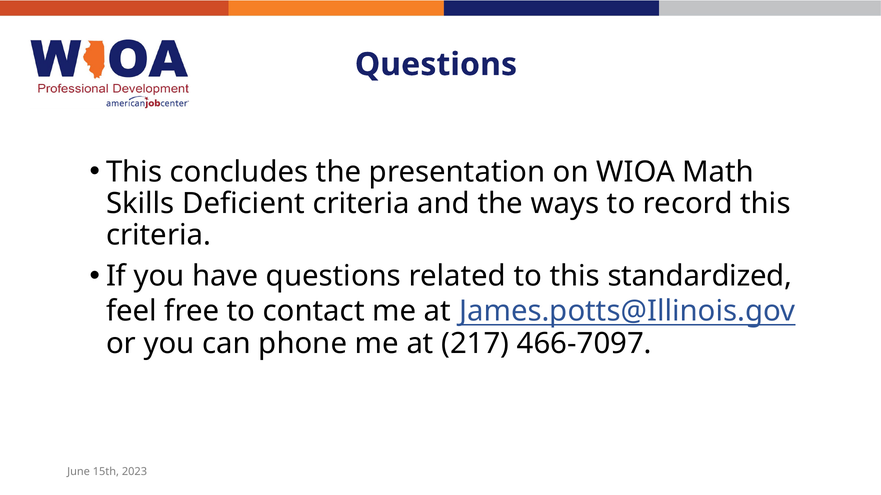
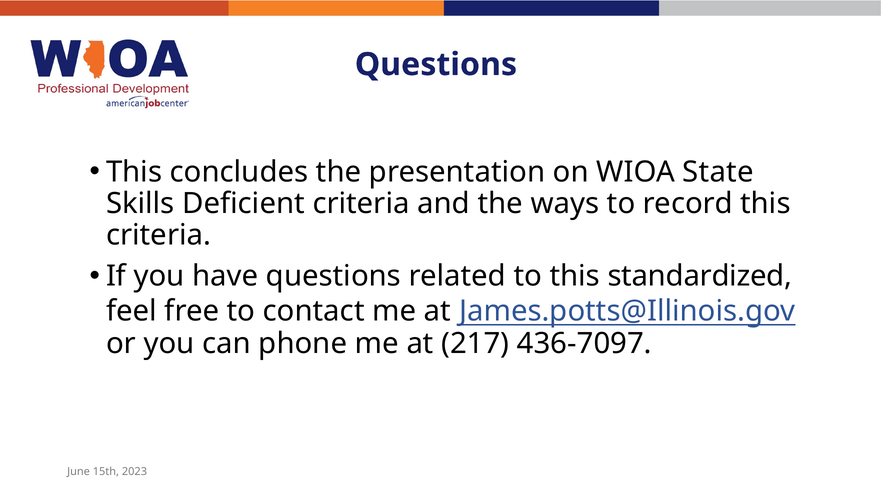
Math: Math -> State (718, 172)
466-7097: 466-7097 -> 436-7097 (584, 344)
